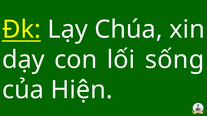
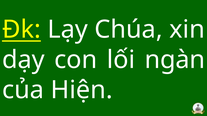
sống: sống -> ngàn (175, 60)
